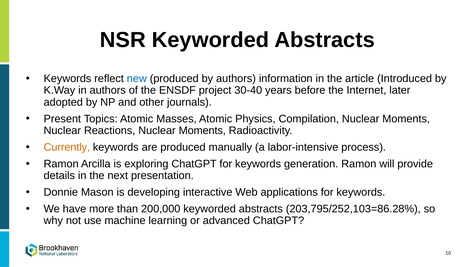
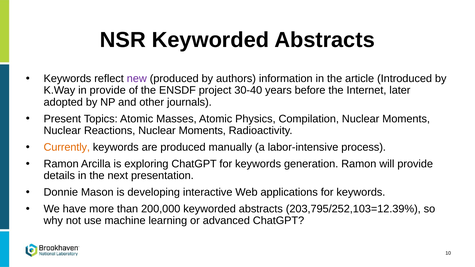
new colour: blue -> purple (137, 79)
in authors: authors -> provide (108, 90)
203,795/252,103=86.28%: 203,795/252,103=86.28% -> 203,795/252,103=12.39% (353, 209)
